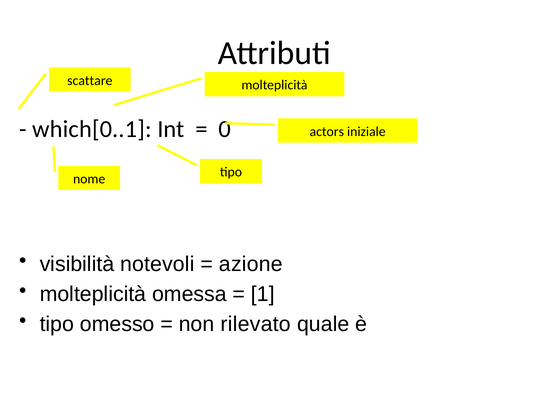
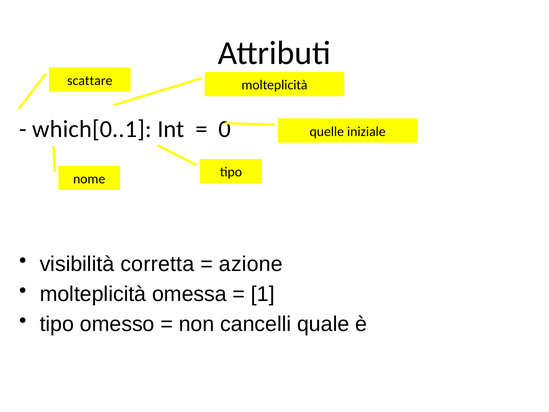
actors: actors -> quelle (327, 131)
notevoli: notevoli -> corretta (157, 264)
rilevato: rilevato -> cancelli (256, 324)
